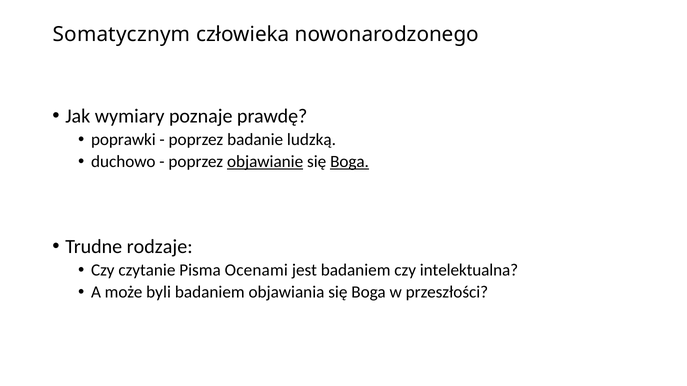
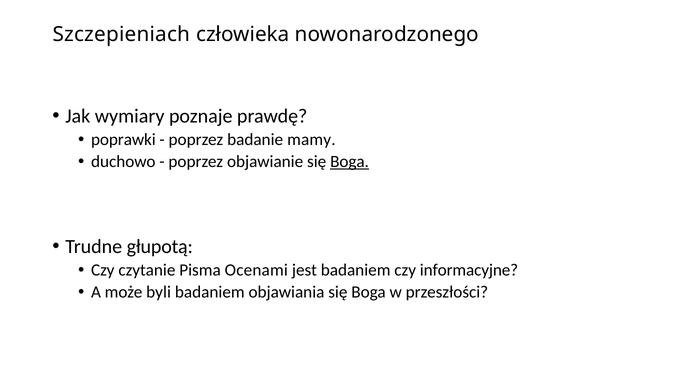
Somatycznym: Somatycznym -> Szczepieniach (121, 34)
ludzką: ludzką -> mamy (311, 140)
objawianie underline: present -> none (265, 162)
rodzaje: rodzaje -> głupotą (160, 247)
intelektualna: intelektualna -> informacyjne (469, 270)
